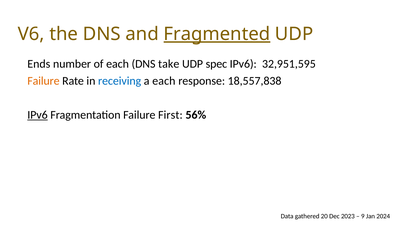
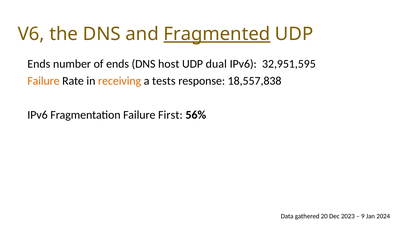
of each: each -> ends (118, 64)
take: take -> host (169, 64)
spec: spec -> dual (216, 64)
receiving colour: blue -> orange (120, 81)
a each: each -> tests (164, 81)
IPv6 underline: present -> none (38, 115)
